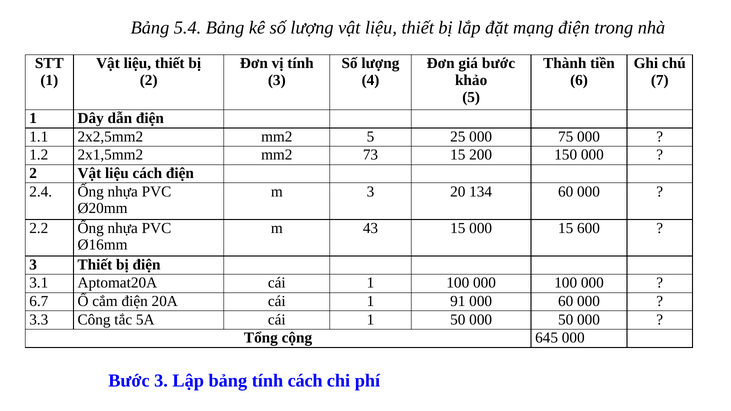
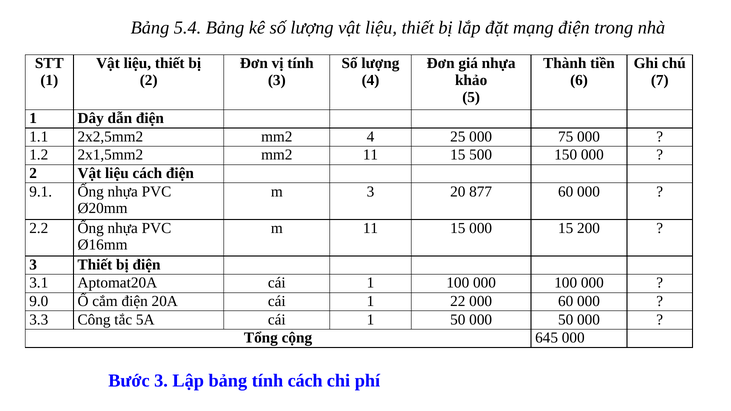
giá bước: bước -> nhựa (499, 63)
mm2 5: 5 -> 4 (371, 137)
mm2 73: 73 -> 11 (371, 155)
200: 200 -> 500 (481, 155)
2.4: 2.4 -> 9.1 (41, 192)
134: 134 -> 877 (481, 192)
m 43: 43 -> 11 (371, 228)
600: 600 -> 200 (589, 228)
6.7: 6.7 -> 9.0 (39, 301)
91: 91 -> 22 (458, 301)
